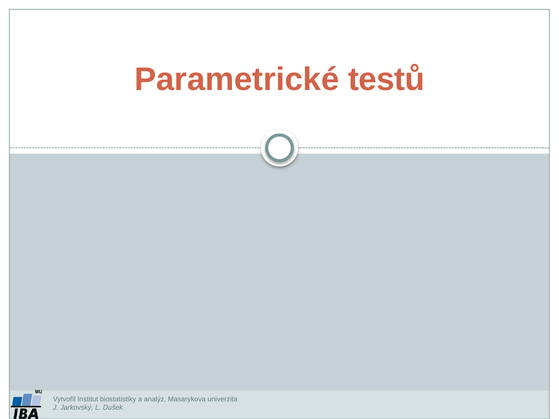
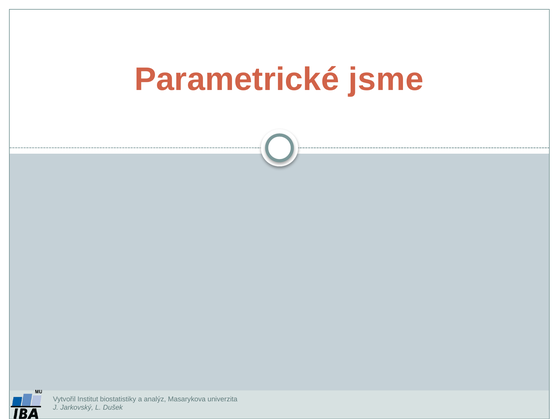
testů: testů -> jsme (386, 79)
